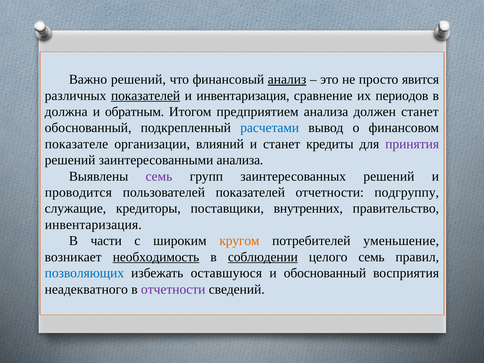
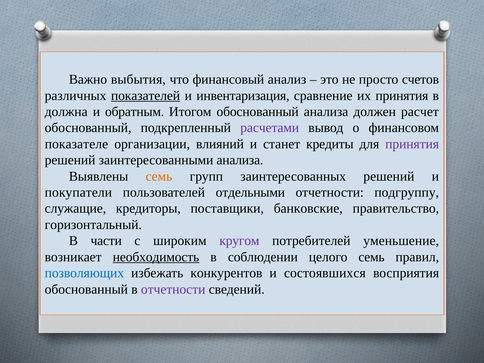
Важно решений: решений -> выбытия (138, 79)
анализ underline: present -> none (287, 79)
явится: явится -> счетов (420, 79)
их периодов: периодов -> принятия (402, 96)
Итогом предприятием: предприятием -> обоснованный (258, 112)
должен станет: станет -> расчет (420, 112)
расчетами colour: blue -> purple (270, 128)
семь colour: purple -> orange (159, 176)
проводится: проводится -> покупатели (78, 192)
пользователей показателей: показателей -> отдельными (250, 192)
внутренних: внутренних -> банковские (308, 209)
инвентаризация: инвентаризация -> горизонтальный (93, 225)
кругом colour: orange -> purple (239, 241)
соблюдении underline: present -> none (263, 257)
оставшуюся: оставшуюся -> конкурентов (226, 273)
и обоснованный: обоснованный -> состоявшихся (325, 273)
неадекватного: неадекватного -> обоснованный (86, 289)
